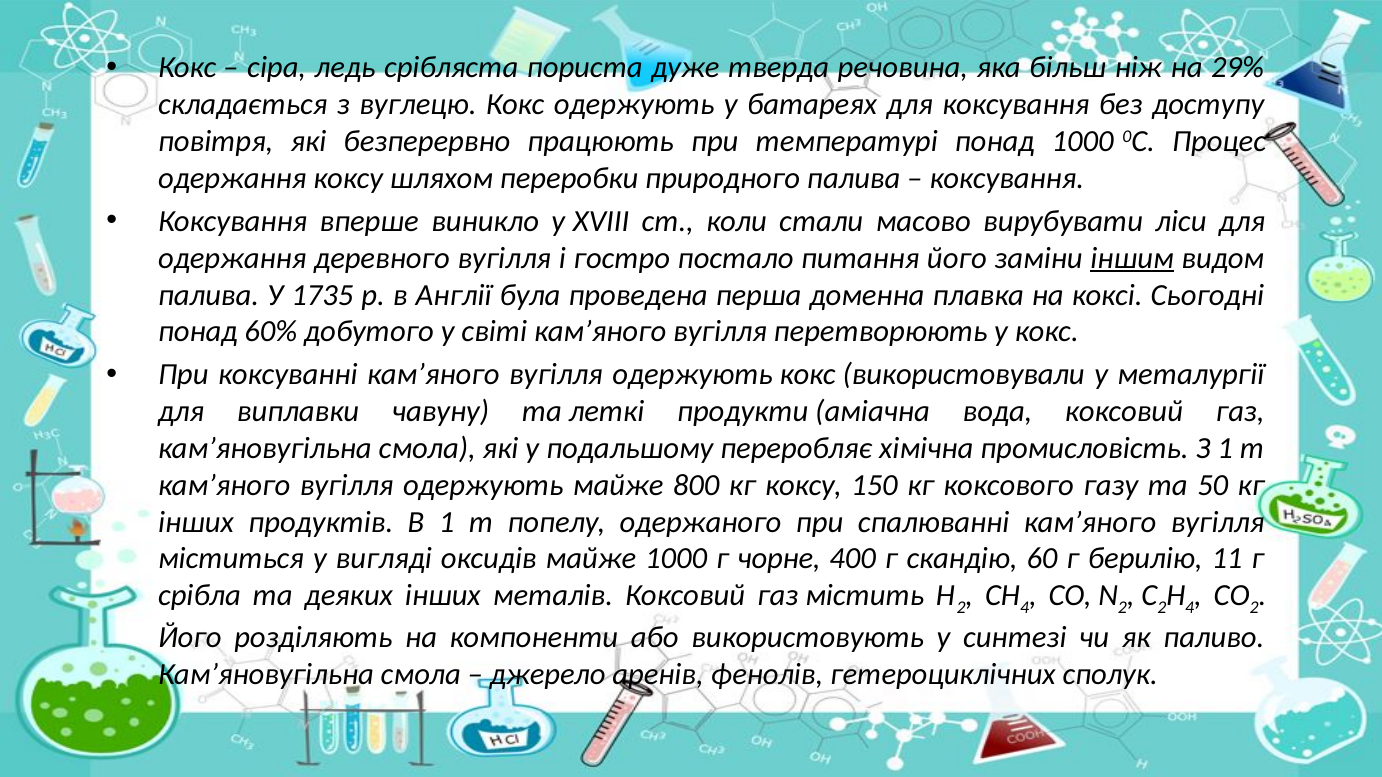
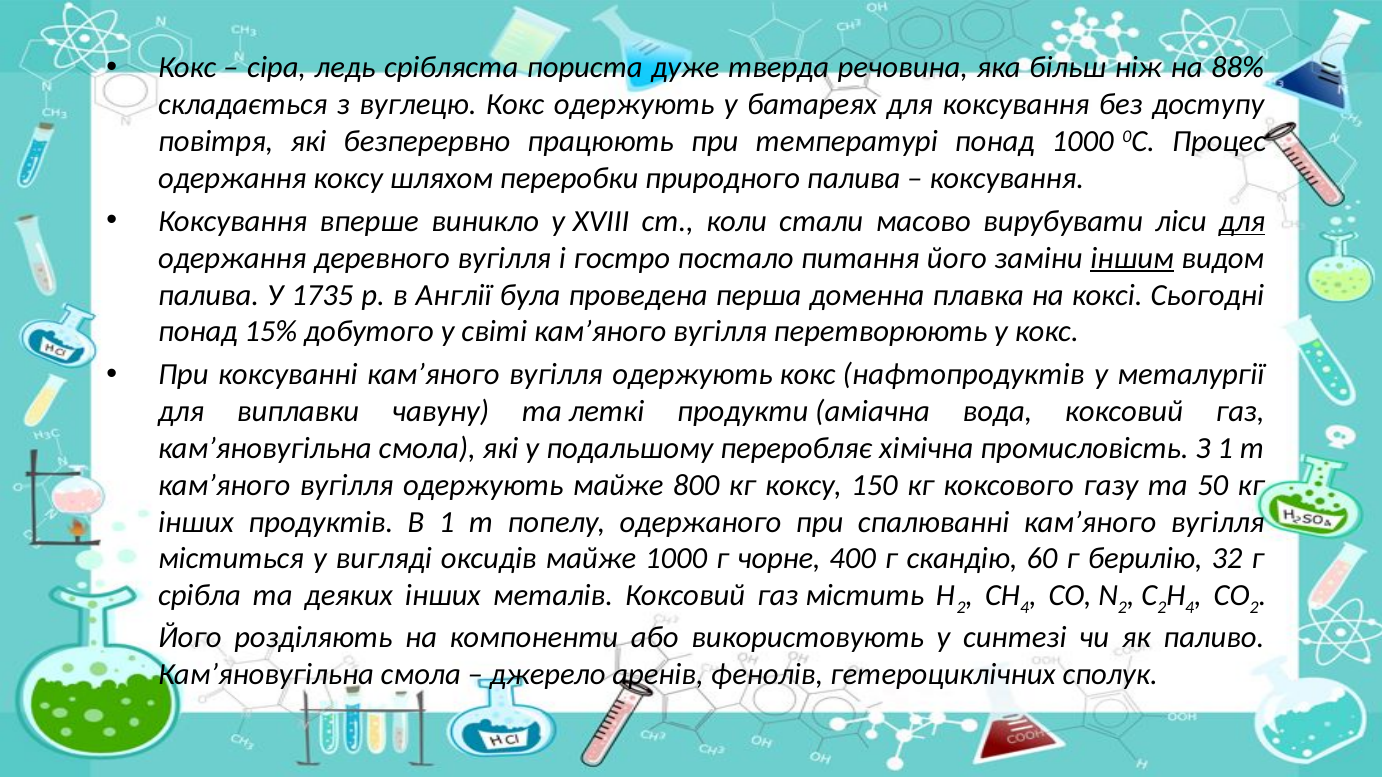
29%: 29% -> 88% (1238, 68)
для underline: none -> present (1242, 221)
60%: 60% -> 15% (271, 332)
використовували: використовували -> нафтопродуктів (964, 375)
11: 11 -> 32 (1227, 559)
